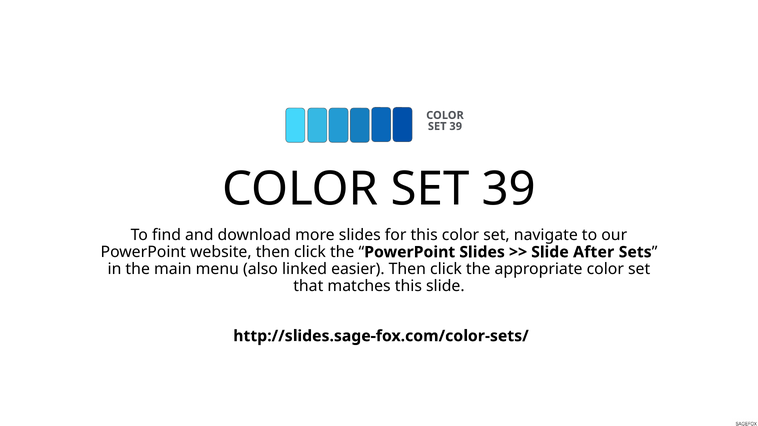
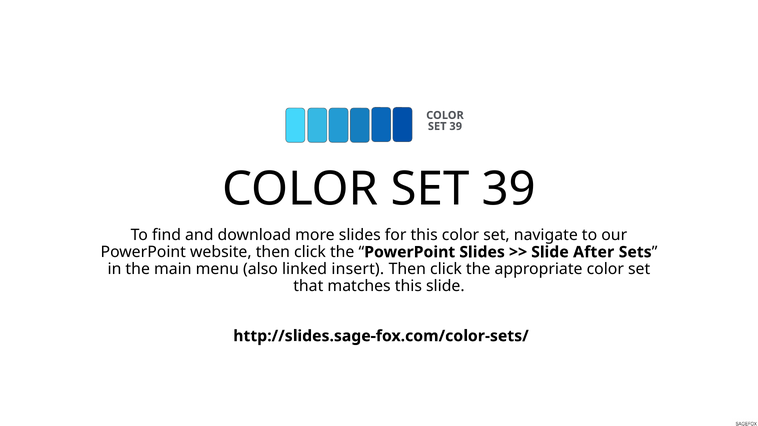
easier: easier -> insert (358, 269)
